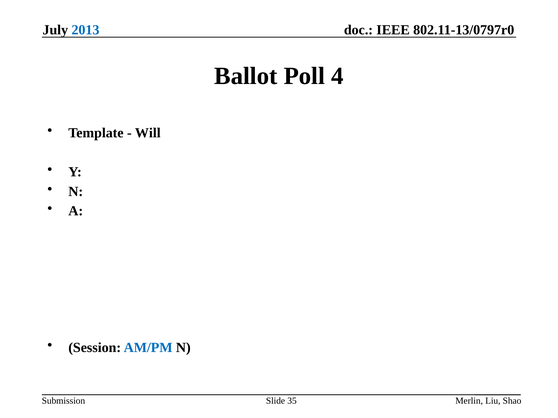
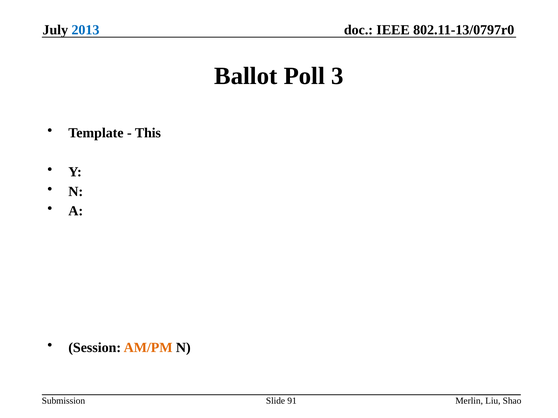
4: 4 -> 3 (337, 76)
Will: Will -> This (148, 133)
AM/PM colour: blue -> orange (148, 348)
35: 35 -> 91 (292, 401)
